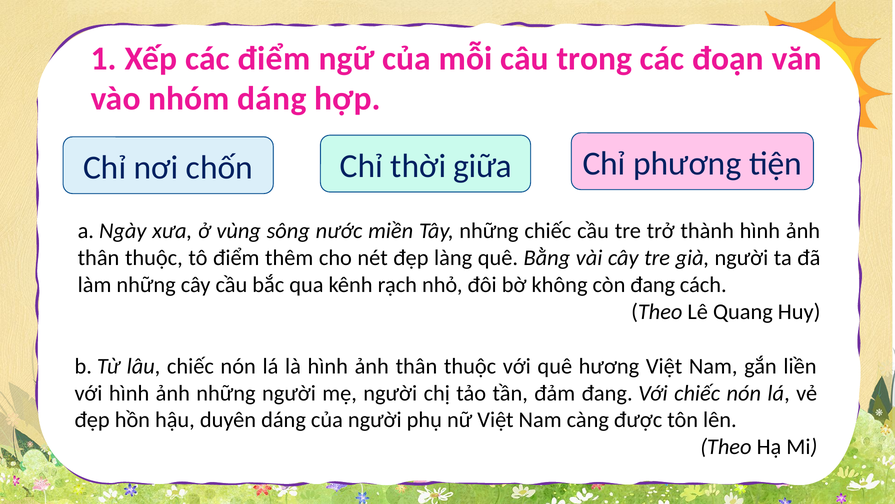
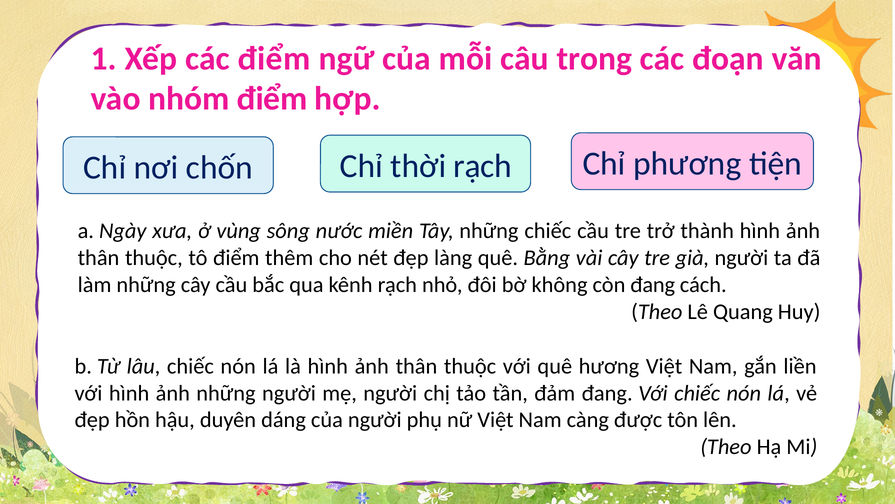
nhóm dáng: dáng -> điểm (272, 99)
thời giữa: giữa -> rạch (483, 166)
